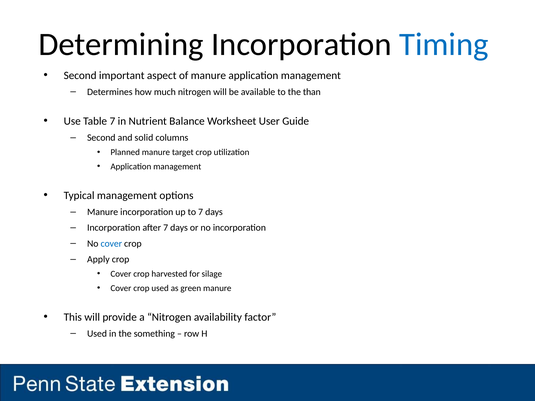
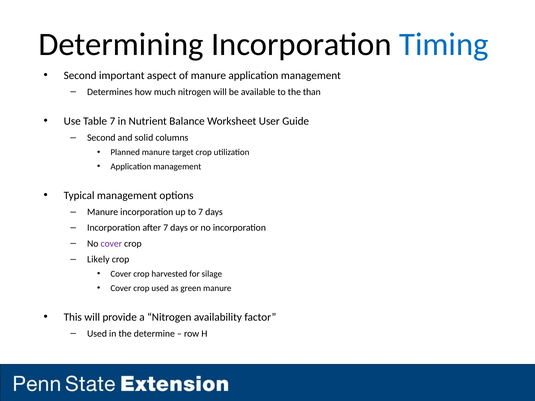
cover colour: blue -> purple (111, 244)
Apply: Apply -> Likely (98, 259)
something: something -> determine (154, 334)
